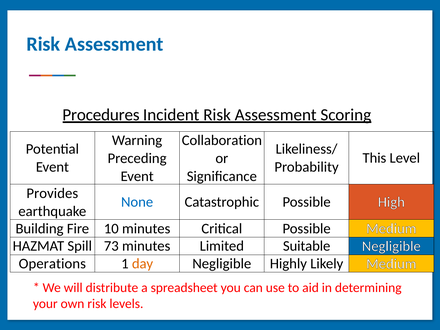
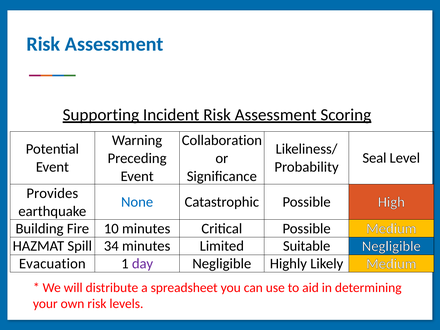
Procedures: Procedures -> Supporting (101, 115)
This: This -> Seal (374, 158)
73: 73 -> 34 (111, 246)
Operations: Operations -> Evacuation (52, 264)
day colour: orange -> purple (143, 264)
